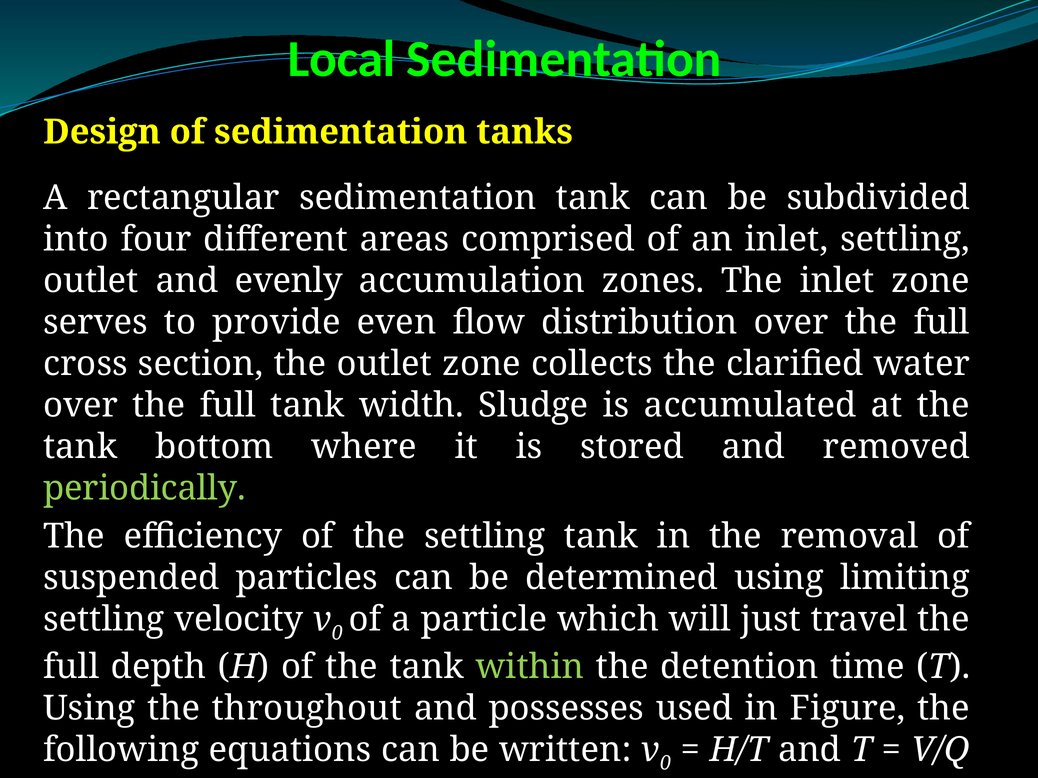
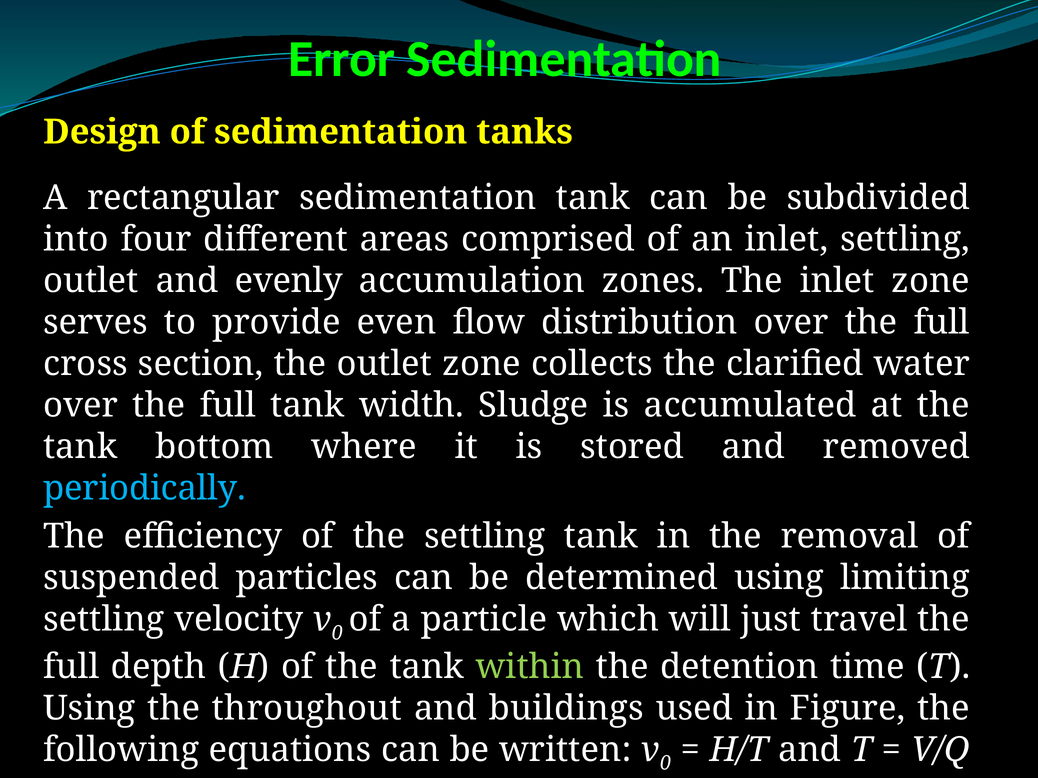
Local: Local -> Error (342, 59)
periodically colour: light green -> light blue (145, 488)
possesses: possesses -> buildings (566, 709)
